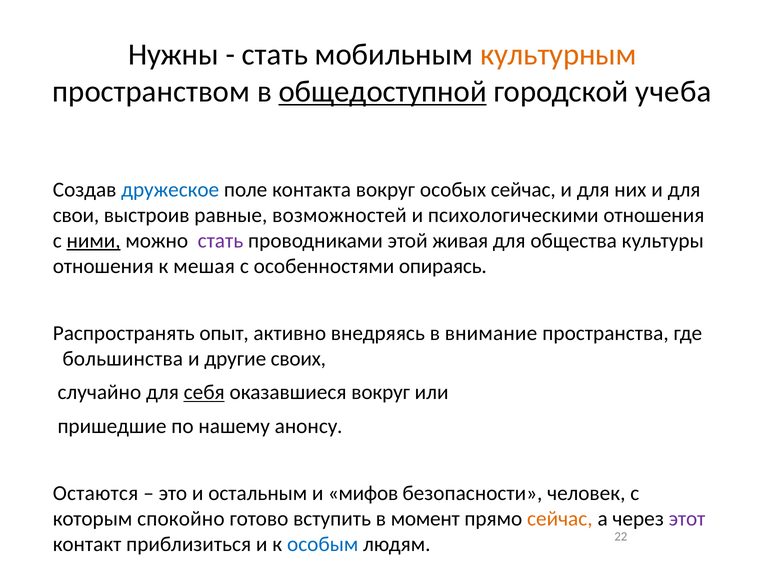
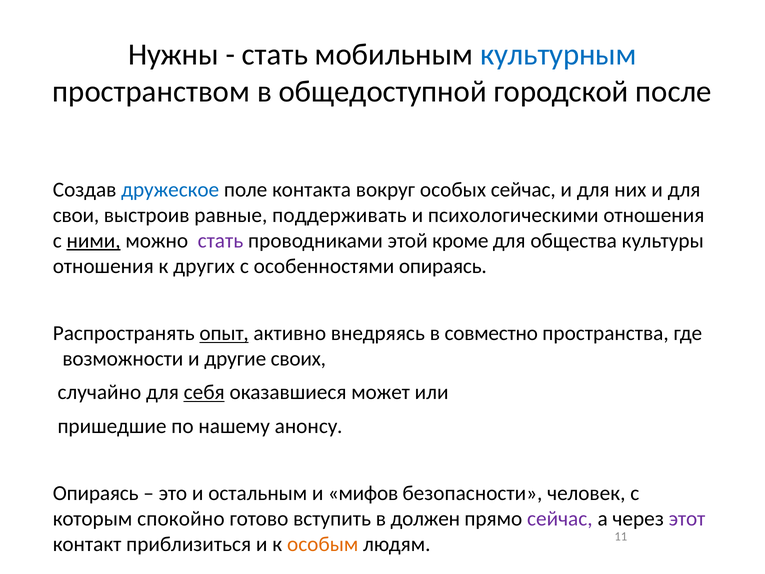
культурным colour: orange -> blue (558, 54)
общедоступной underline: present -> none (383, 91)
учеба: учеба -> после (674, 91)
возможностей: возможностей -> поддерживать (339, 215)
живая: живая -> кроме (460, 240)
мешая: мешая -> других (204, 266)
опыт underline: none -> present (224, 333)
внимание: внимание -> совместно (491, 333)
большинства: большинства -> возможности (123, 359)
оказавшиеся вокруг: вокруг -> может (381, 392)
Остаются: Остаются -> Опираясь (96, 493)
момент: момент -> должен (425, 518)
сейчас colour: orange -> purple (560, 518)
особым colour: blue -> orange (323, 544)
22: 22 -> 11 (621, 536)
